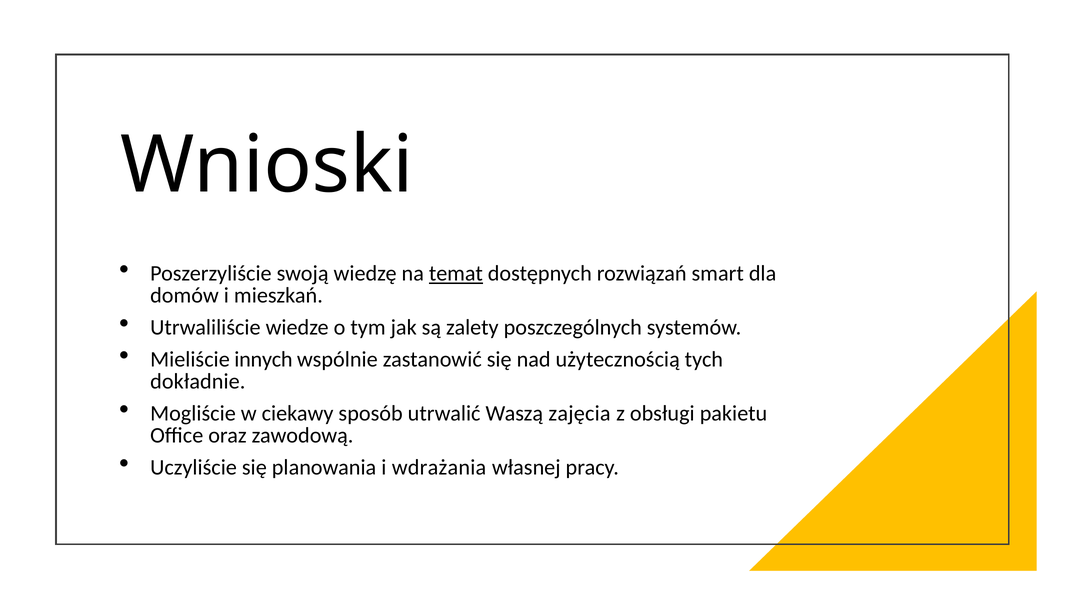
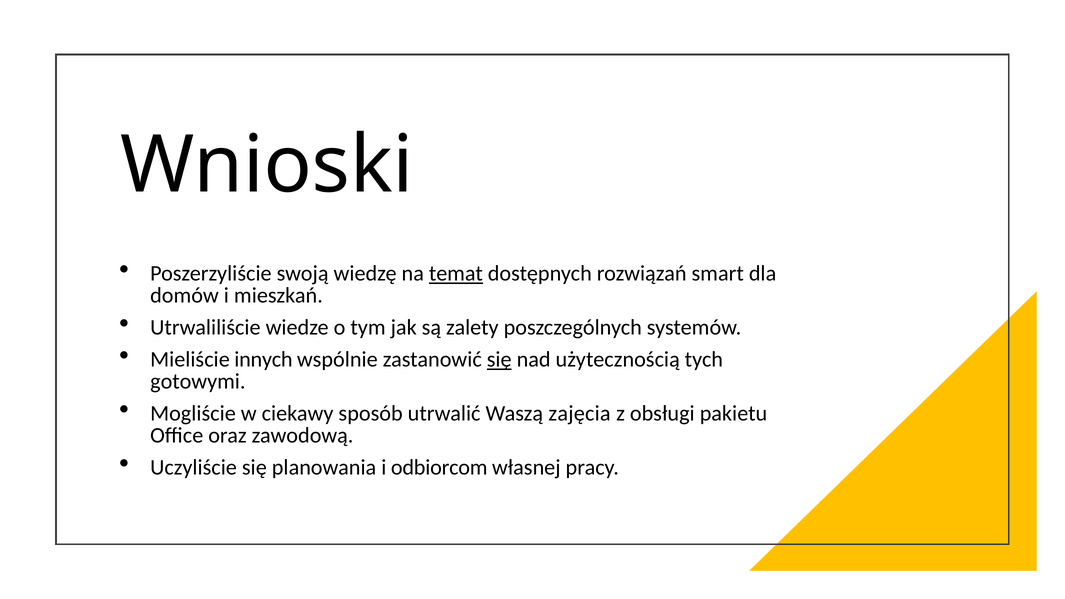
się underline: none -> present (499, 360)
dokładnie: dokładnie -> gotowymi (198, 382)
wdrażania: wdrażania -> odbiorcom (439, 468)
